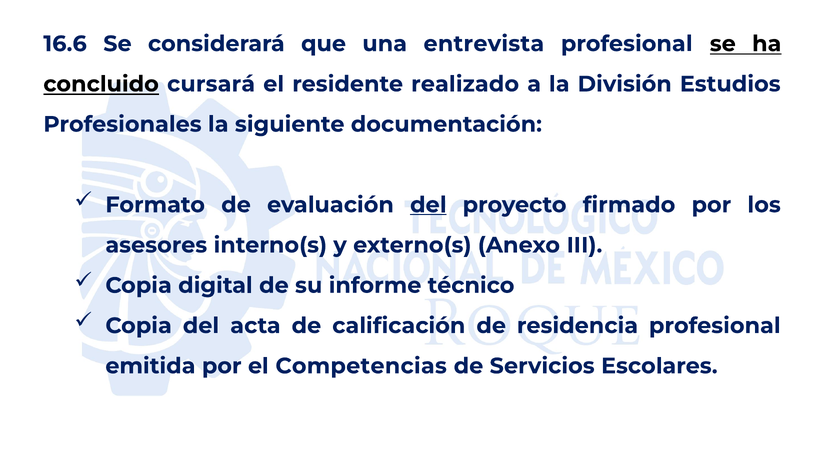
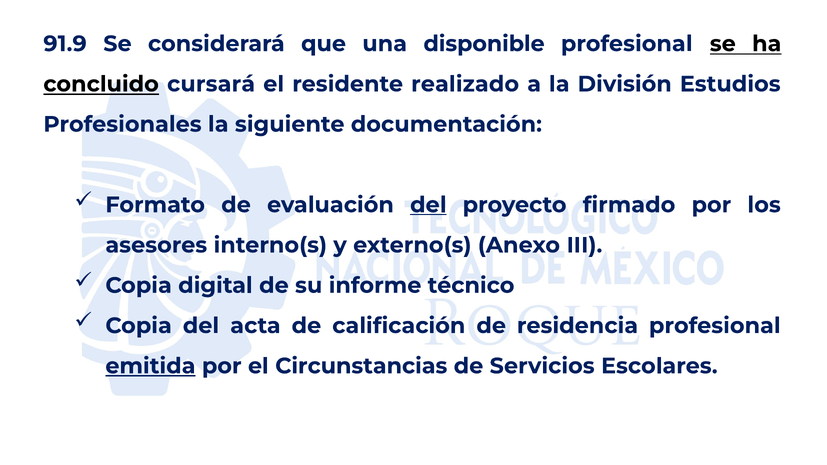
16.6: 16.6 -> 91.9 (65, 44)
entrevista: entrevista -> disponible (484, 44)
emitida underline: none -> present (150, 366)
Competencias: Competencias -> Circunstancias (361, 366)
